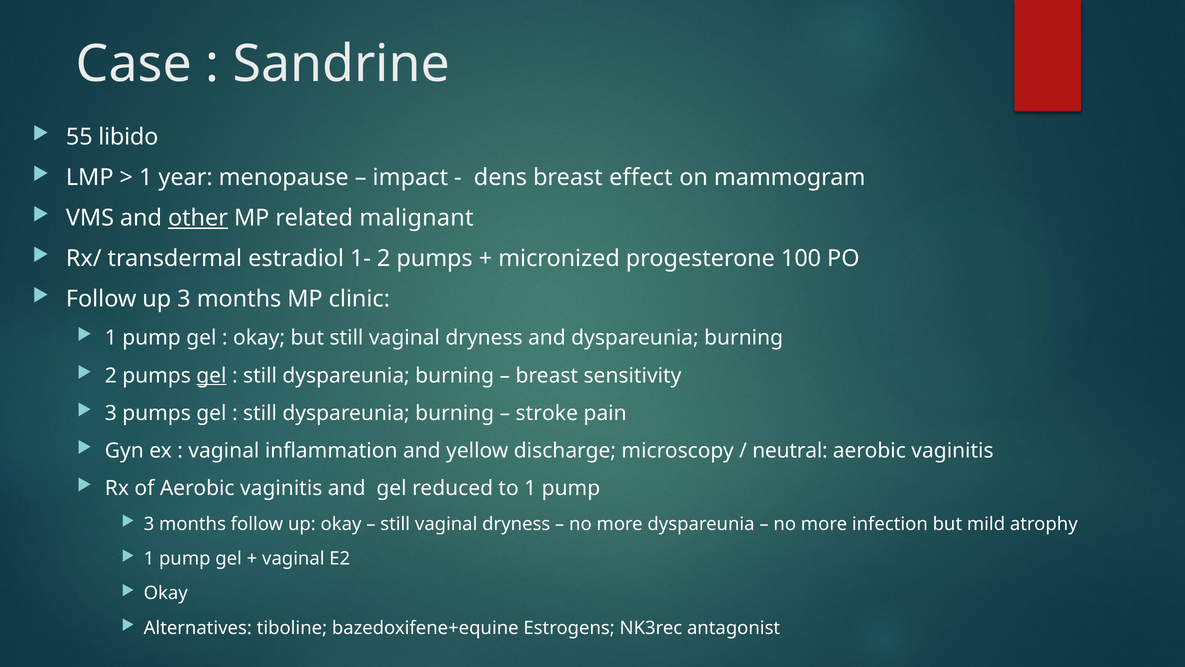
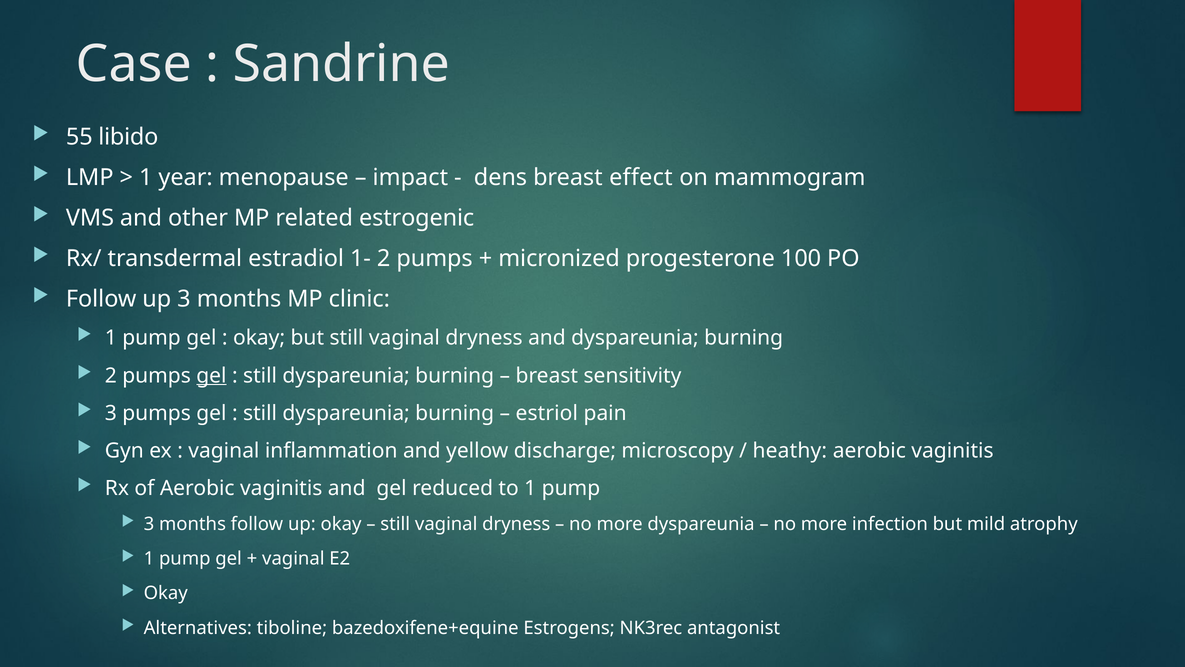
other underline: present -> none (198, 218)
malignant: malignant -> estrogenic (417, 218)
stroke: stroke -> estriol (547, 413)
neutral: neutral -> heathy (790, 450)
